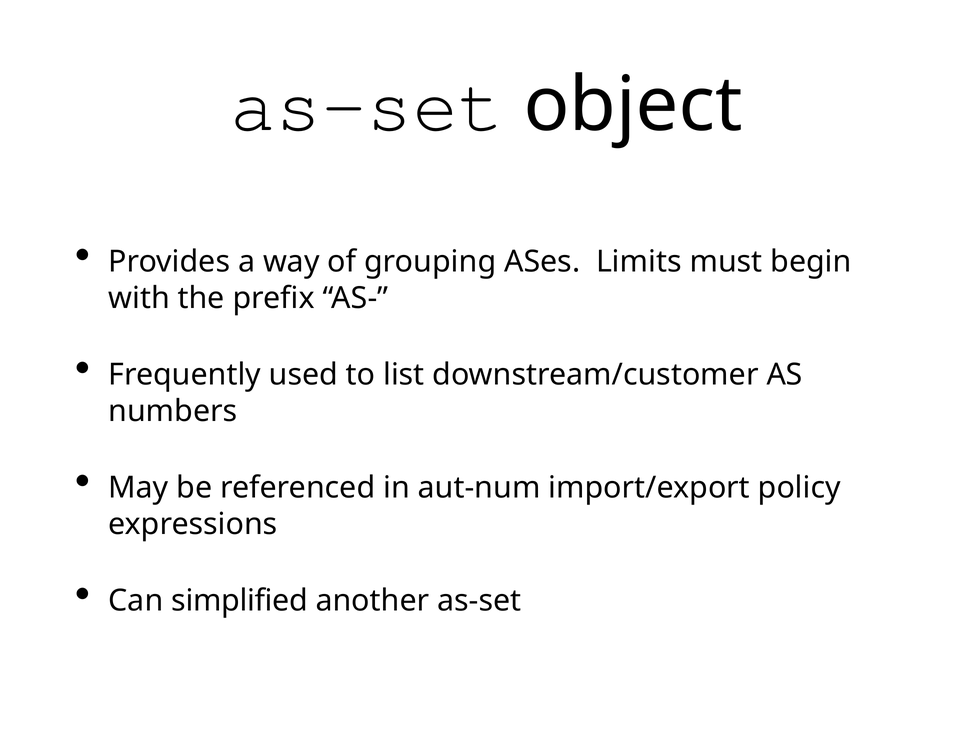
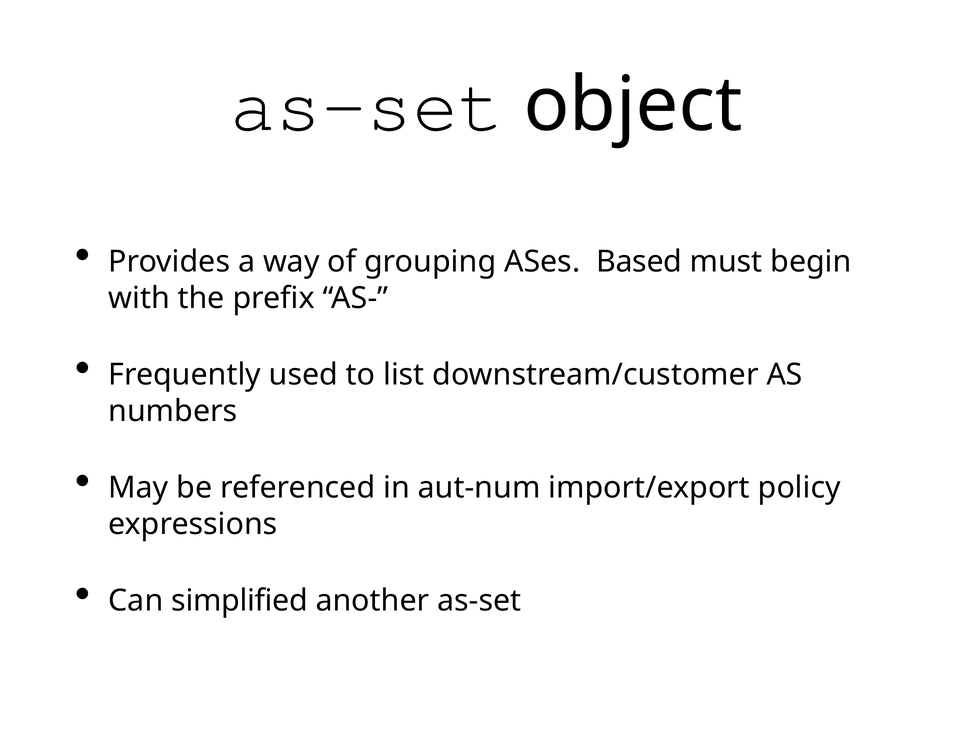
Limits: Limits -> Based (639, 262)
